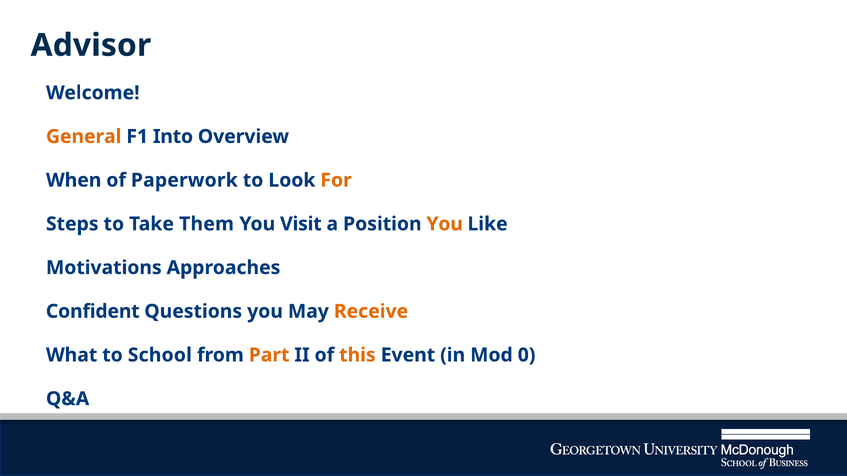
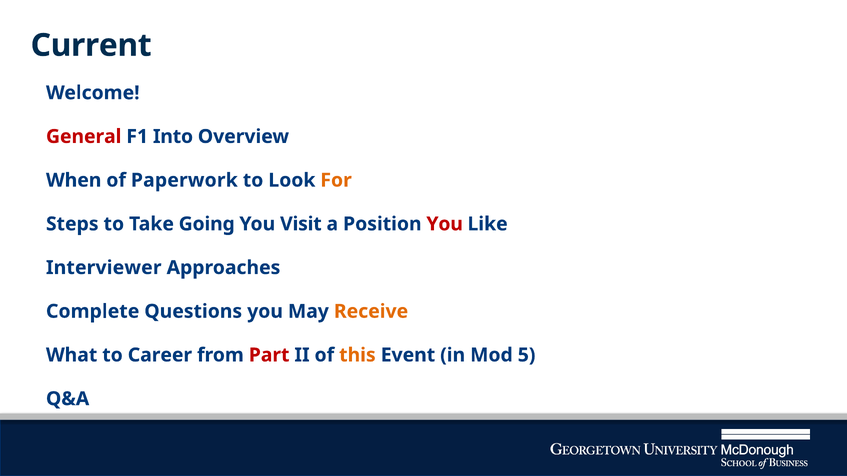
Advisor: Advisor -> Current (91, 45)
General colour: orange -> red (84, 137)
Them: Them -> Going (207, 224)
You colour: orange -> red (445, 224)
Motivations: Motivations -> Interviewer (104, 268)
Confident: Confident -> Complete (93, 312)
School: School -> Career (160, 355)
Part colour: orange -> red (269, 355)
0: 0 -> 5 (527, 355)
